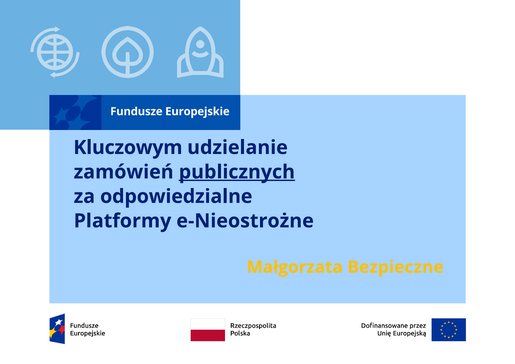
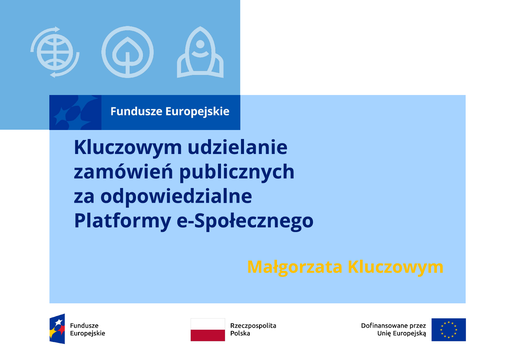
publicznych underline: present -> none (237, 172)
e-Nieostrożne: e-Nieostrożne -> e-Społecznego (245, 221)
Małgorzata Bezpieczne: Bezpieczne -> Kluczowym (396, 267)
